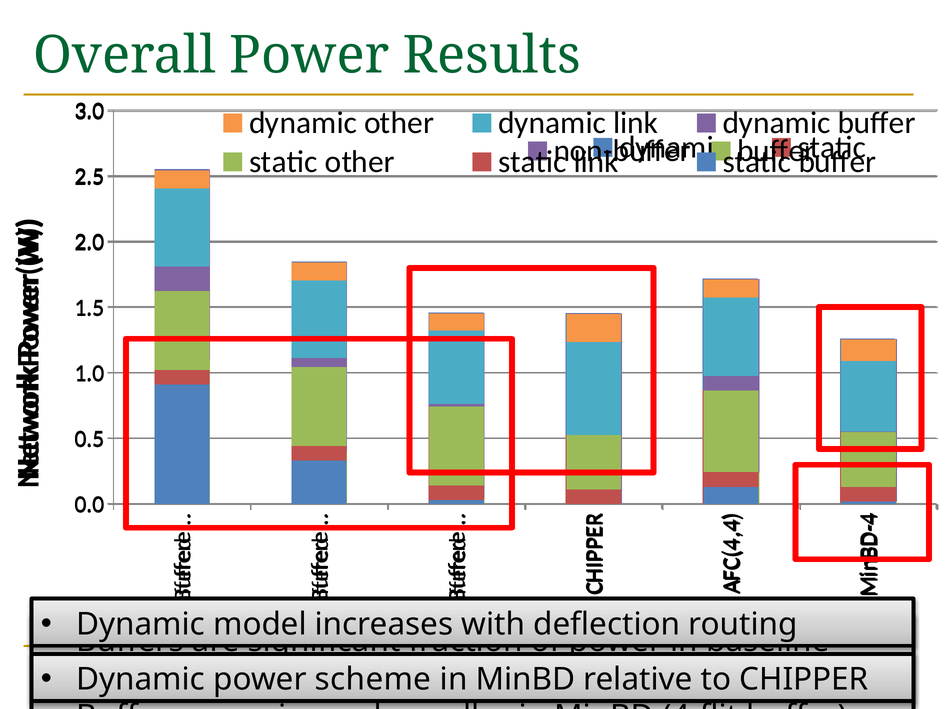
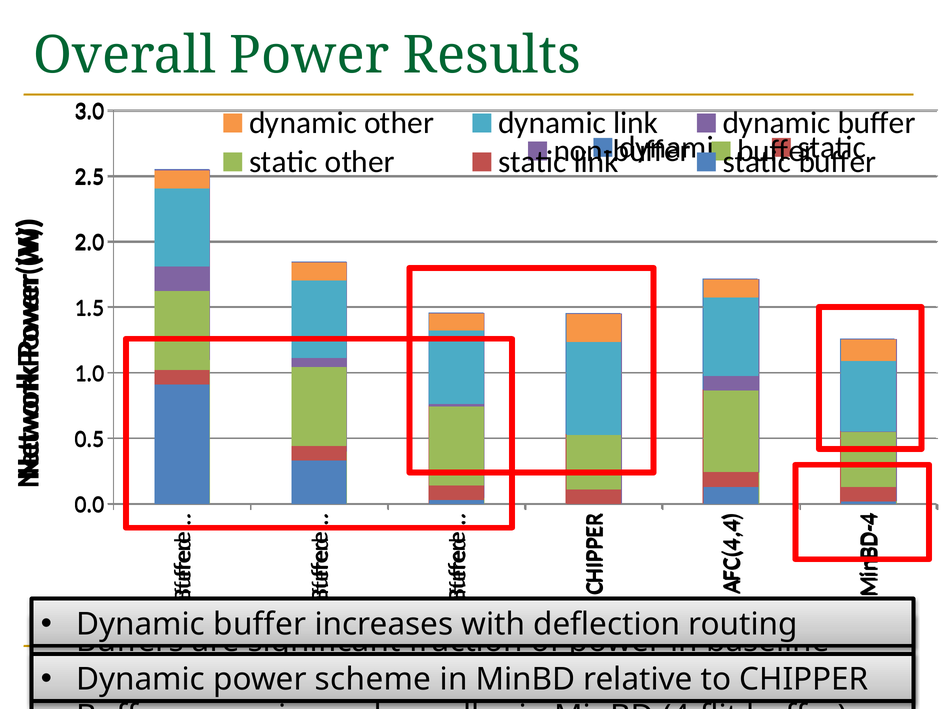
model: model -> buffer (260, 624)
